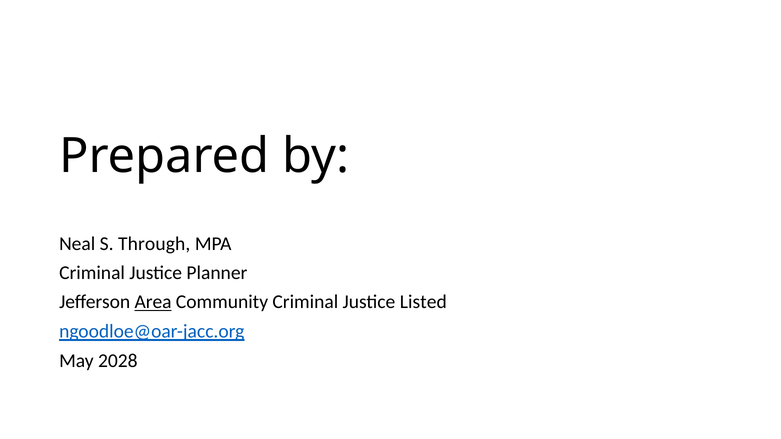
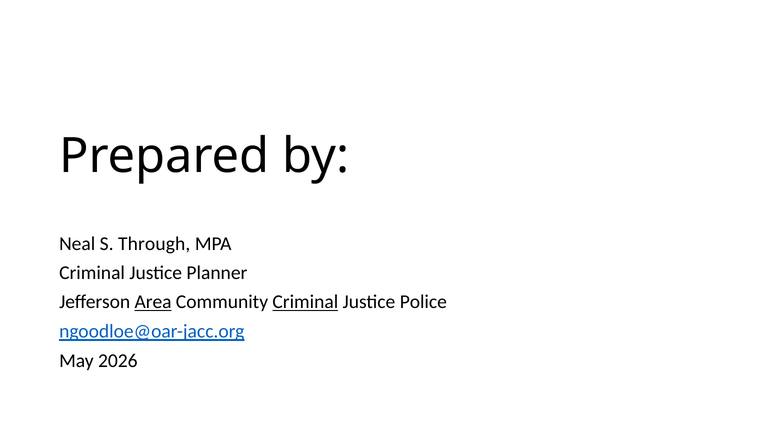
Criminal underline: none -> present (305, 302)
Listed: Listed -> Police (423, 302)
2028: 2028 -> 2026 (118, 361)
